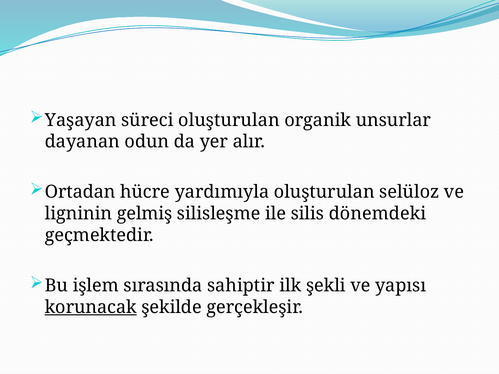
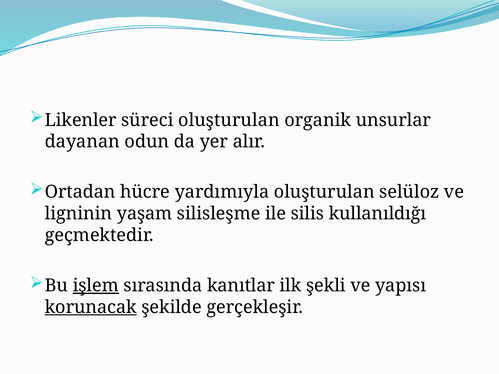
Yaşayan: Yaşayan -> Likenler (81, 120)
gelmiş: gelmiş -> yaşam (145, 214)
dönemdeki: dönemdeki -> kullanıldığı (378, 214)
işlem underline: none -> present (96, 286)
sahiptir: sahiptir -> kanıtlar (241, 286)
